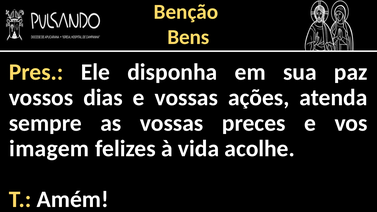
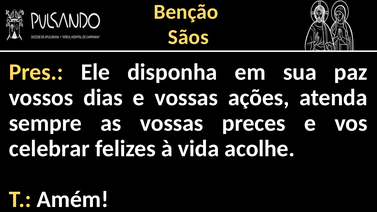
Bens: Bens -> Sãos (188, 37)
imagem: imagem -> celebrar (49, 149)
